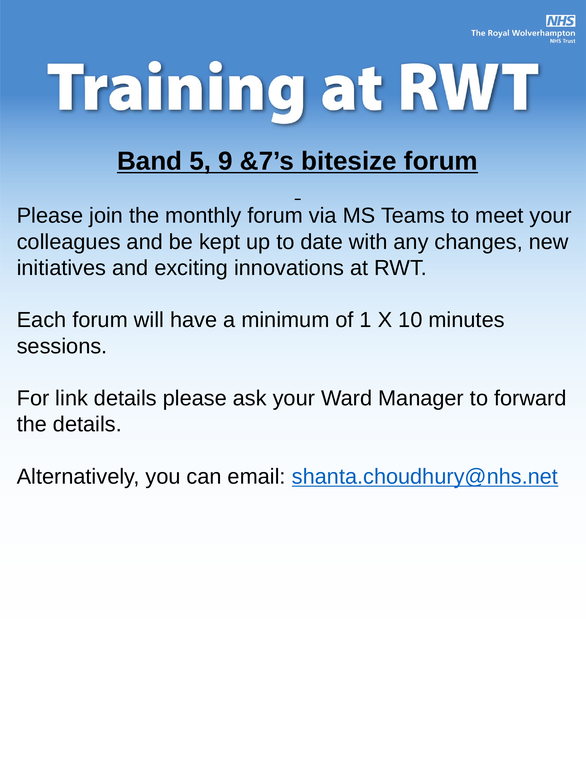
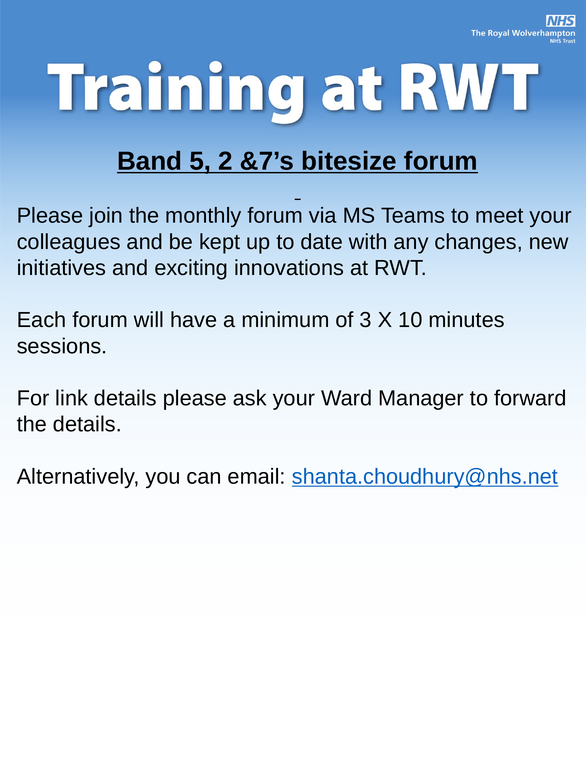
9: 9 -> 2 (225, 161)
1: 1 -> 3 (366, 320)
